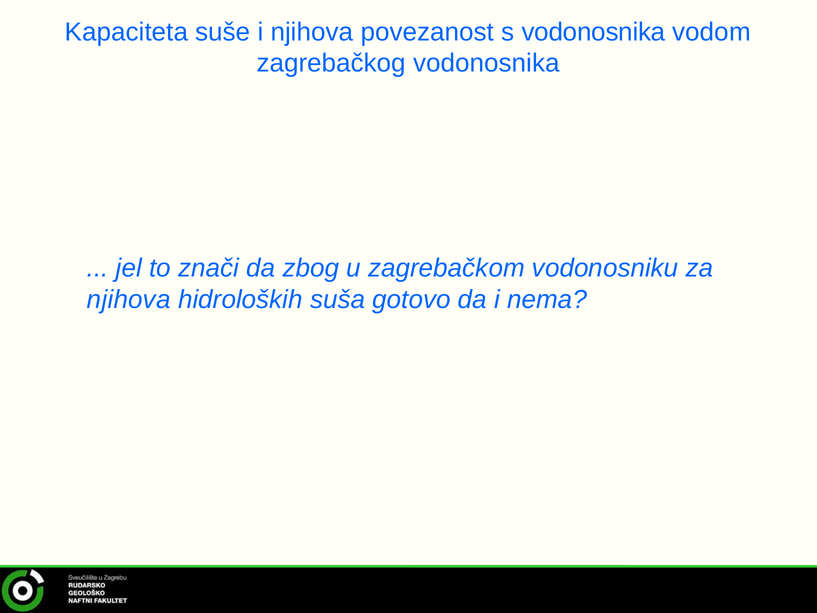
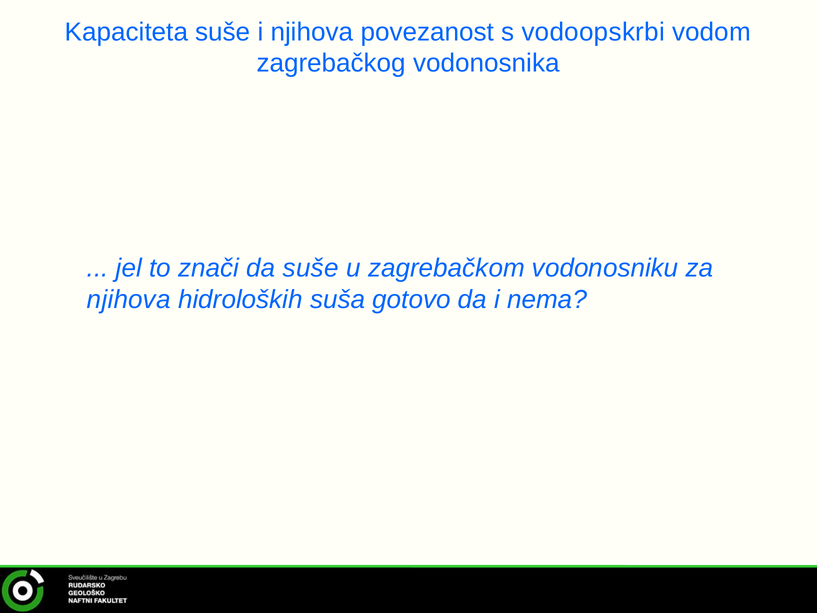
s vodonosnika: vodonosnika -> vodoopskrbi (593, 32)
da zbog: zbog -> suše (311, 268)
